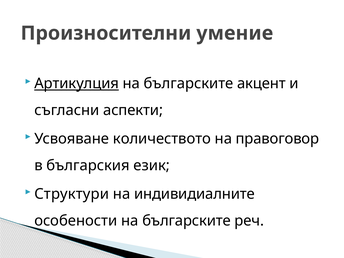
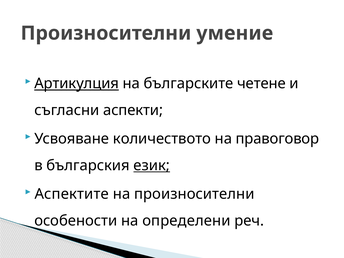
акцент: акцент -> четене (261, 84)
език underline: none -> present (152, 165)
Структури: Структури -> Аспектите (72, 194)
на индивидиалните: индивидиалните -> произносителни (194, 194)
особености на българските: българските -> определени (186, 221)
